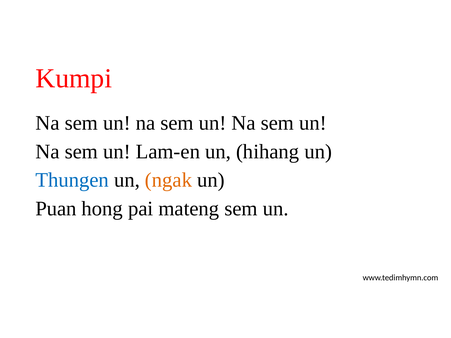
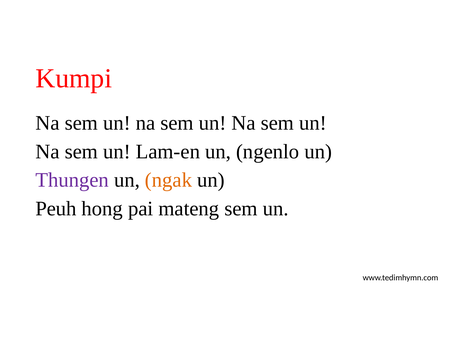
hihang: hihang -> ngenlo (268, 152)
Thungen colour: blue -> purple (72, 180)
Puan: Puan -> Peuh (56, 209)
